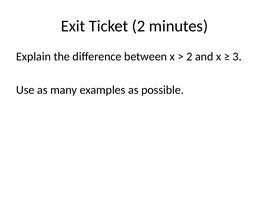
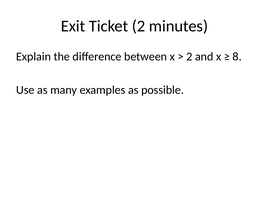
3: 3 -> 8 (237, 56)
